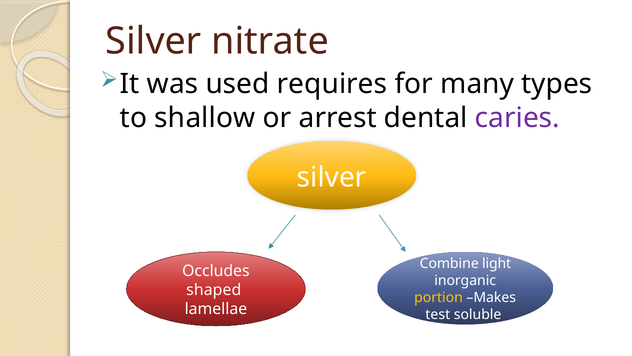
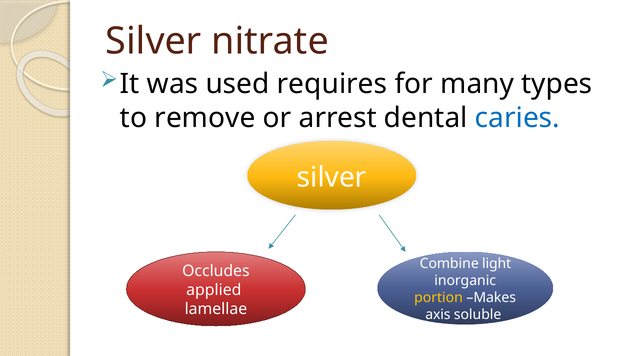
shallow: shallow -> remove (205, 118)
caries colour: purple -> blue (517, 118)
shaped: shaped -> applied (214, 290)
test: test -> axis (438, 314)
